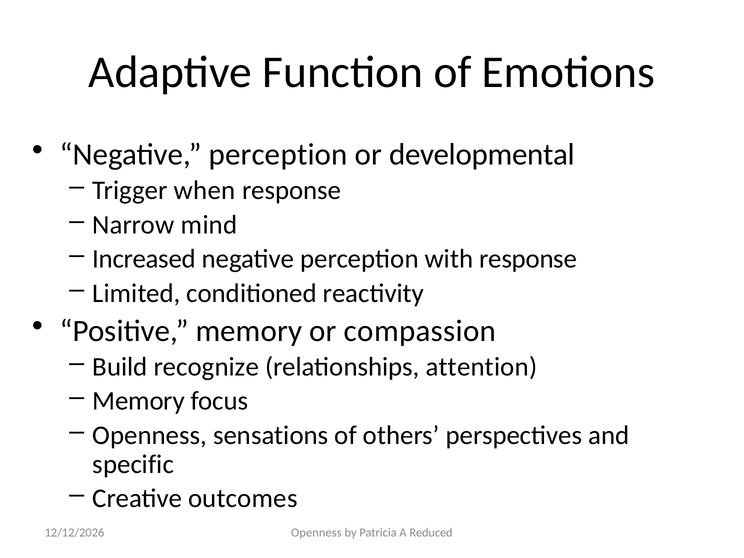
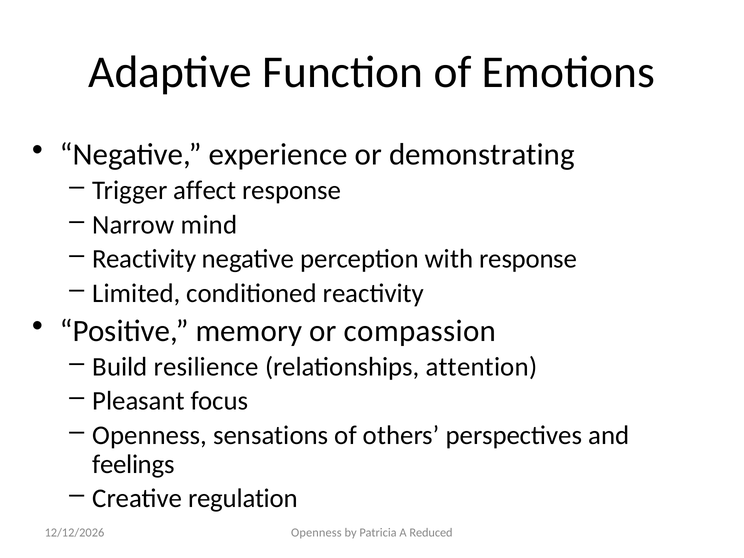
perception: perception -> experience (278, 155)
developmental: developmental -> demonstrating (482, 155)
when: when -> affect (205, 191)
Increased: Increased -> Reactivity (144, 259)
recognize: recognize -> resilience (206, 367)
Memory: Memory -> Pleasant (139, 401)
specific: specific -> feelings (133, 464)
outcomes: outcomes -> regulation (243, 499)
